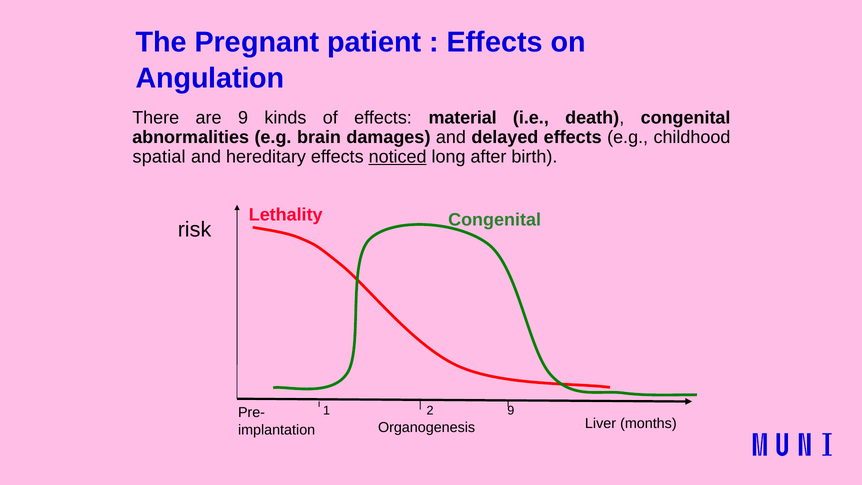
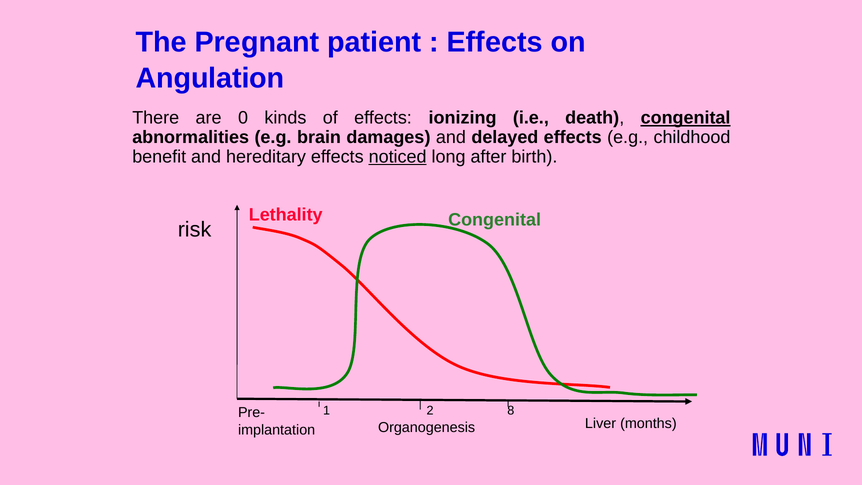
are 9: 9 -> 0 (243, 118)
material: material -> ionizing (463, 118)
congenital underline: none -> present (686, 118)
spatial: spatial -> benefit (159, 157)
1 9: 9 -> 8 (511, 410)
